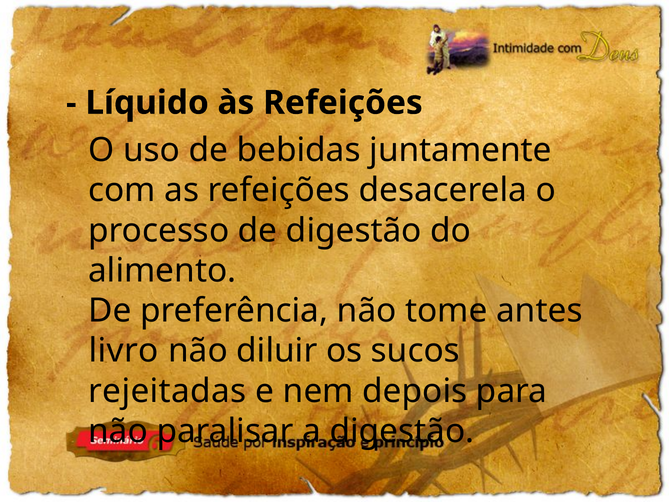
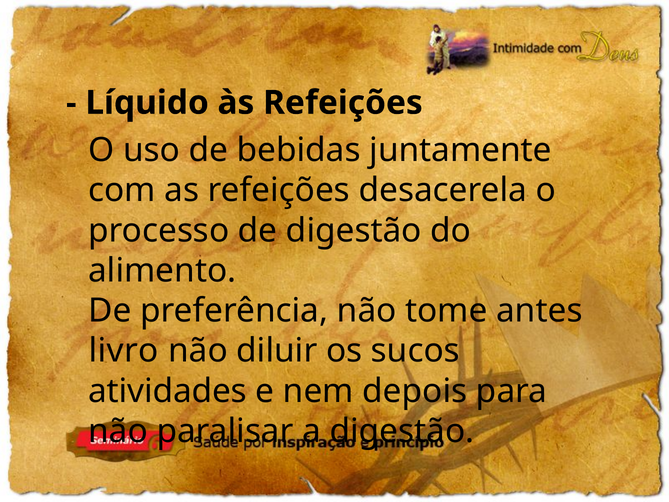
rejeitadas: rejeitadas -> atividades (168, 391)
